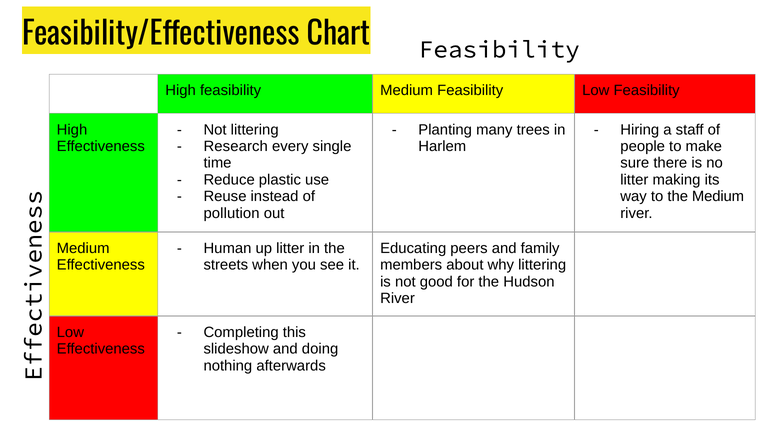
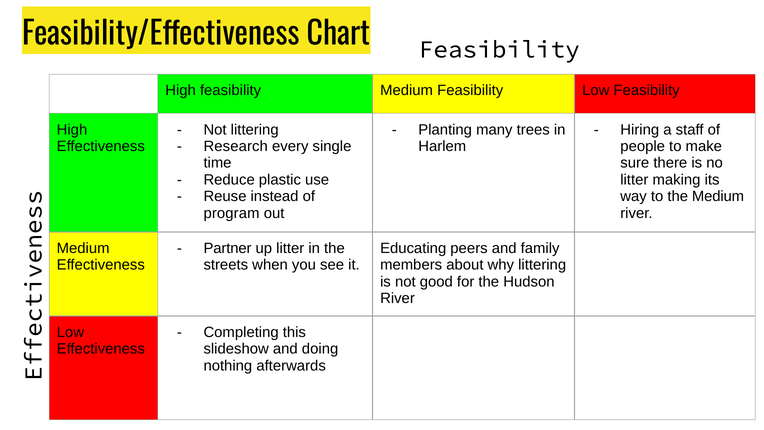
pollution: pollution -> program (232, 213)
Human: Human -> Partner (228, 248)
